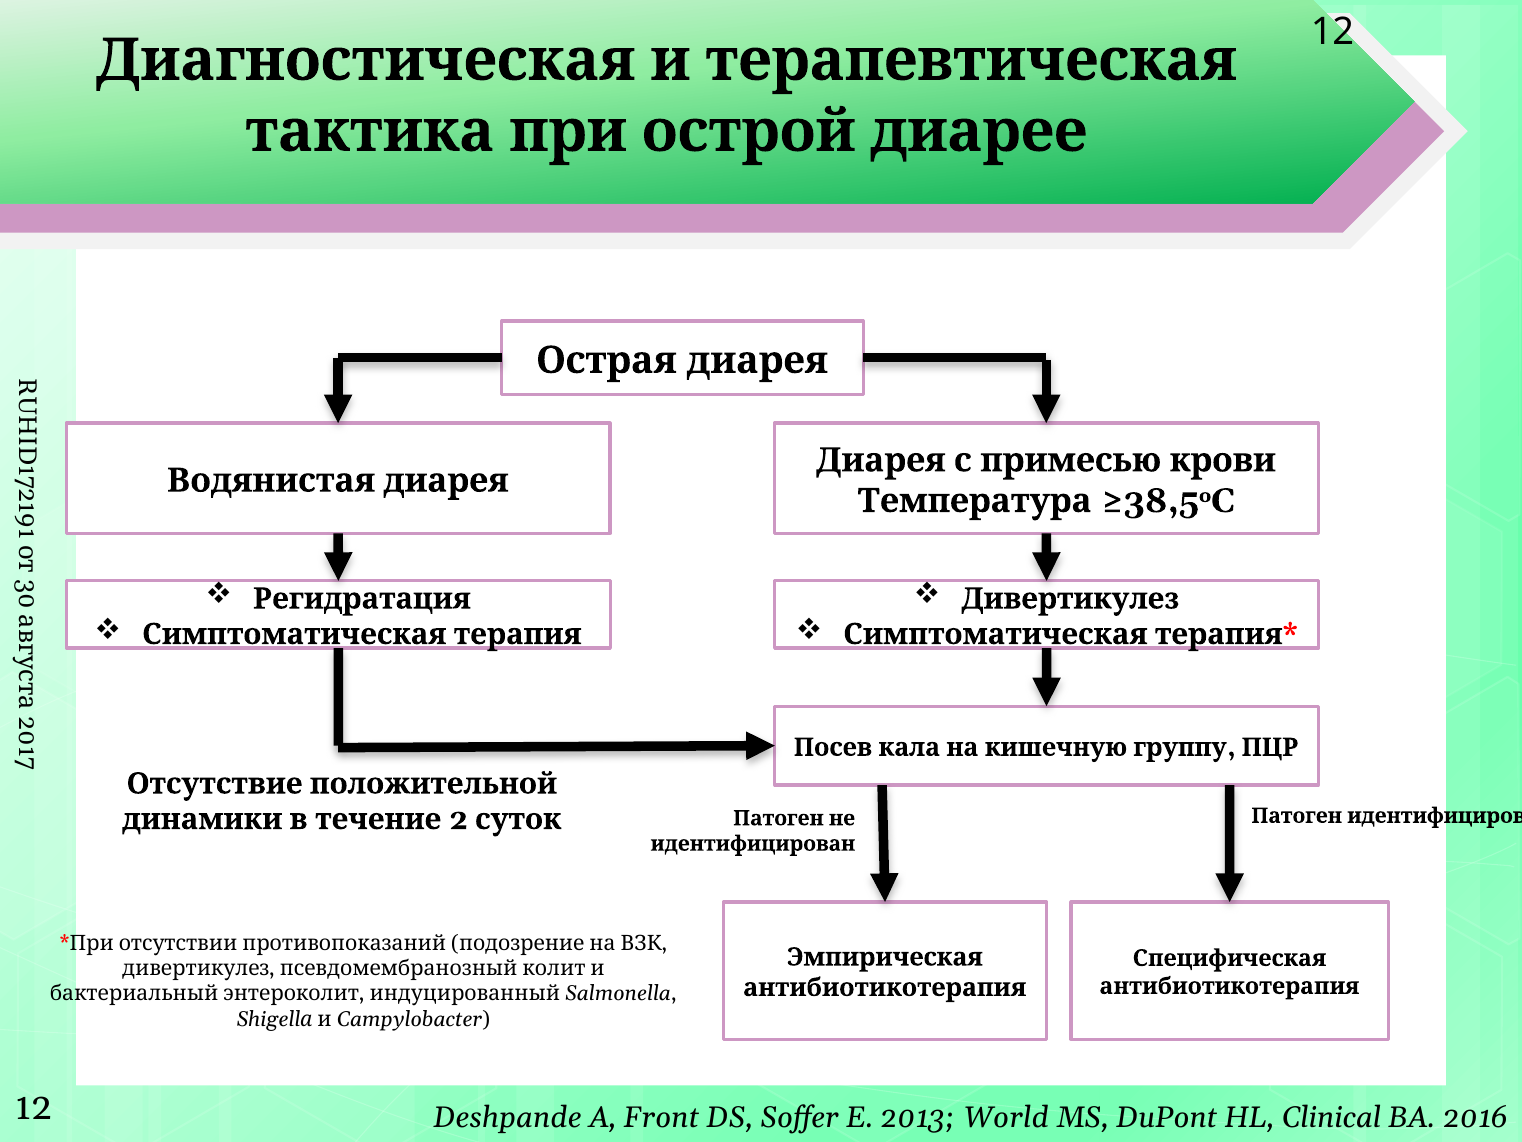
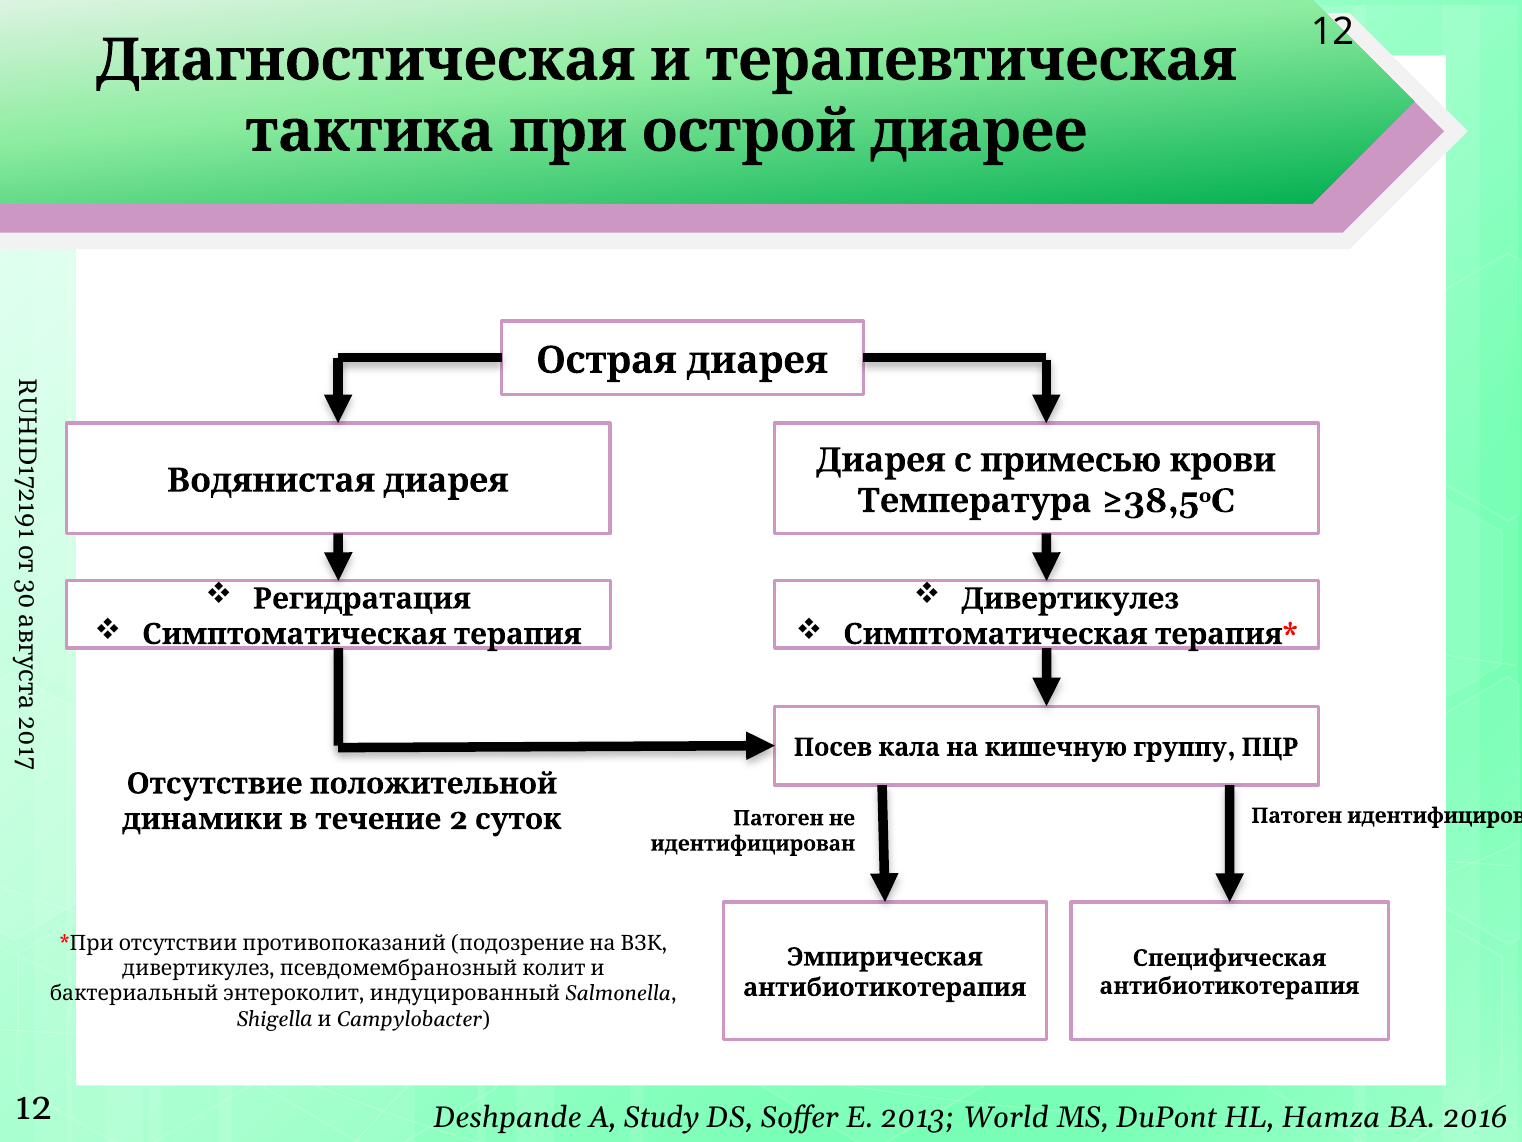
Front: Front -> Study (662, 1117)
Clinical: Clinical -> Hamza (1331, 1117)
